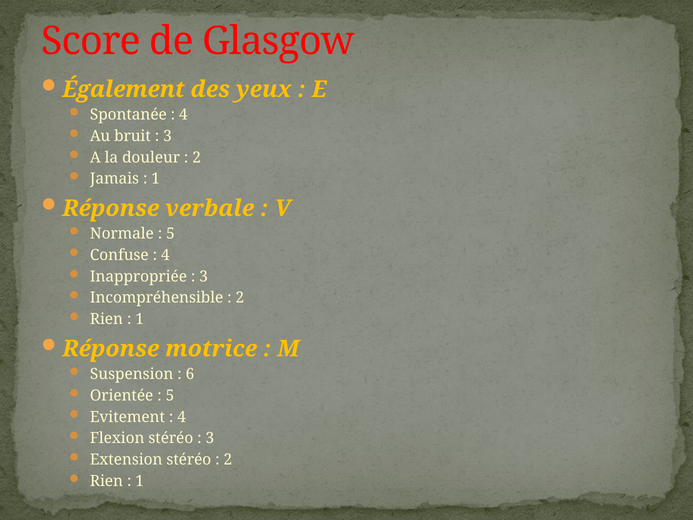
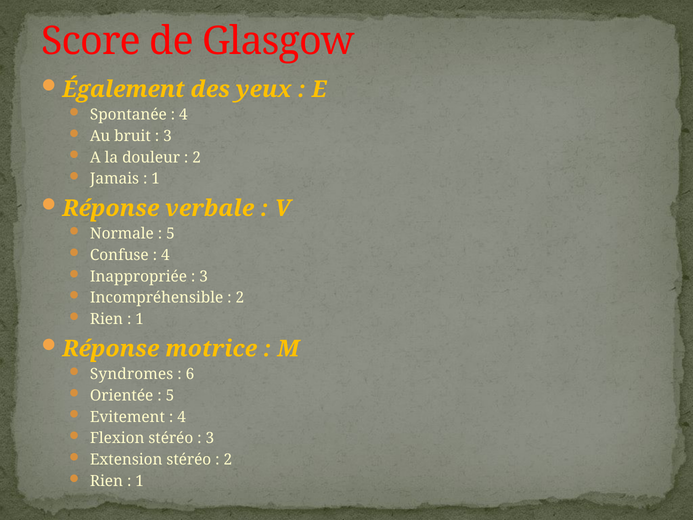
Suspension: Suspension -> Syndromes (132, 374)
